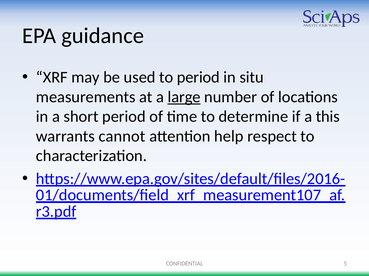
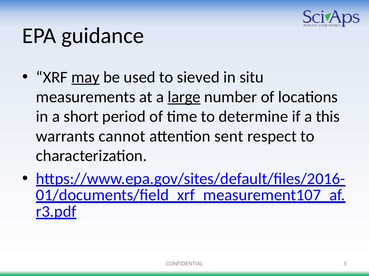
may underline: none -> present (86, 77)
to period: period -> sieved (198, 77)
help: help -> sent (229, 137)
